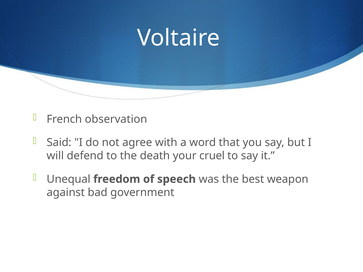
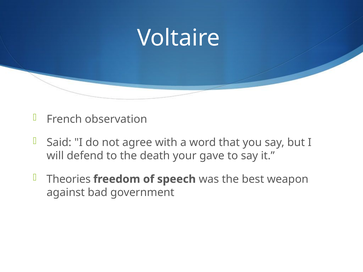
cruel: cruel -> gave (212, 156)
Unequal: Unequal -> Theories (69, 179)
